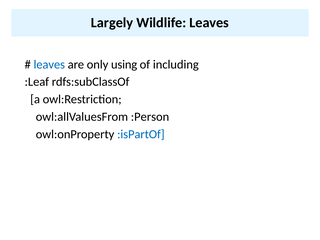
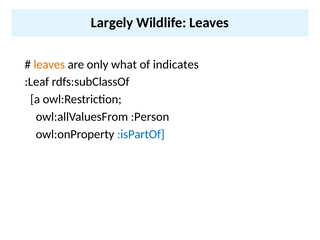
leaves colour: blue -> orange (49, 64)
using: using -> what (124, 64)
including: including -> indicates (176, 64)
